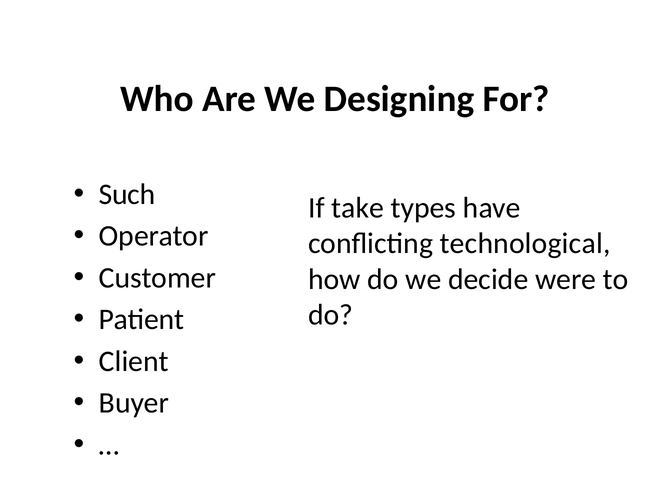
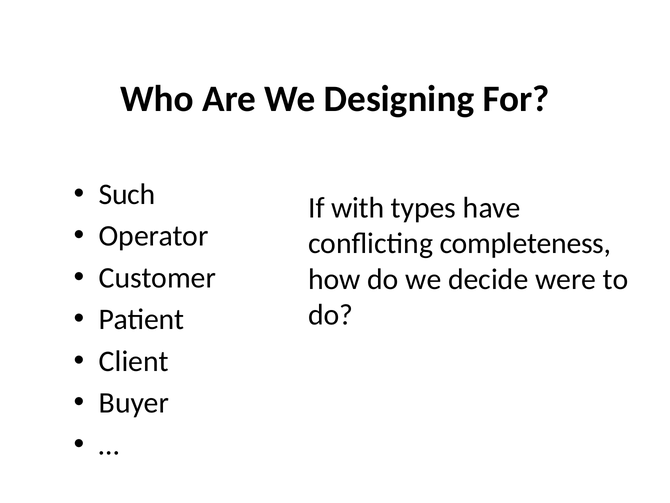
take: take -> with (358, 207)
technological: technological -> completeness (525, 243)
